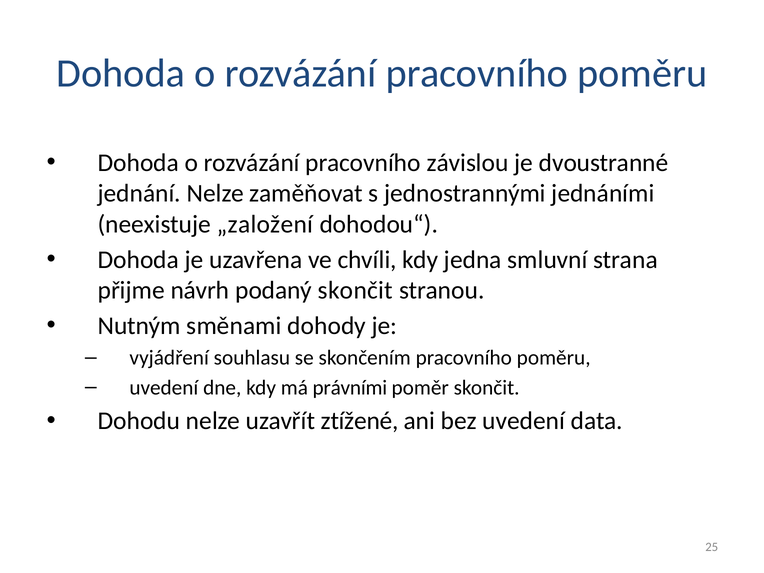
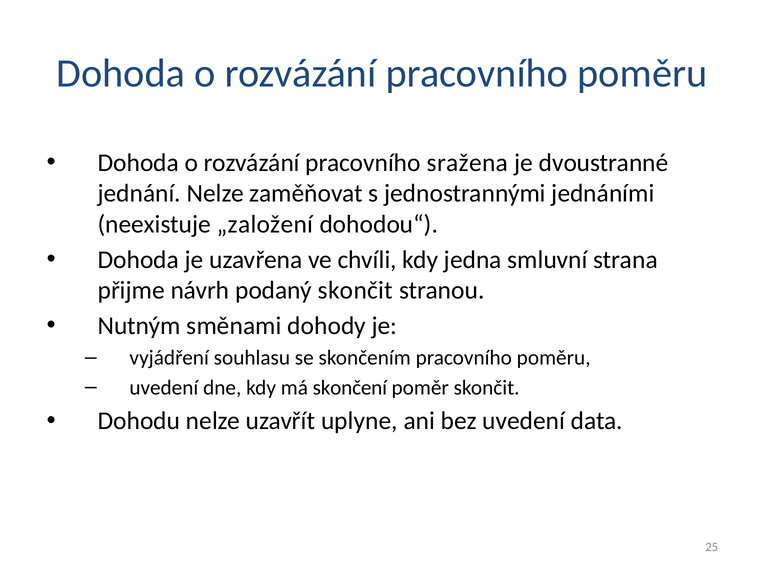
závislou: závislou -> sražena (467, 163)
právními: právními -> skončení (350, 388)
ztížené: ztížené -> uplyne (359, 421)
